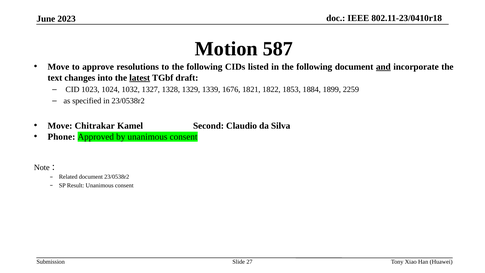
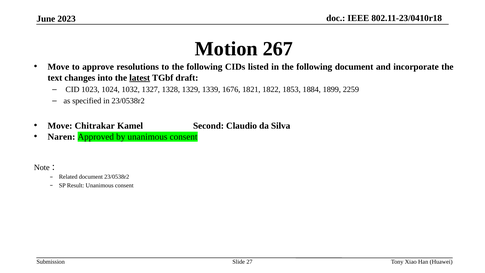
587: 587 -> 267 (278, 49)
and underline: present -> none (383, 67)
Phone: Phone -> Naren (61, 137)
